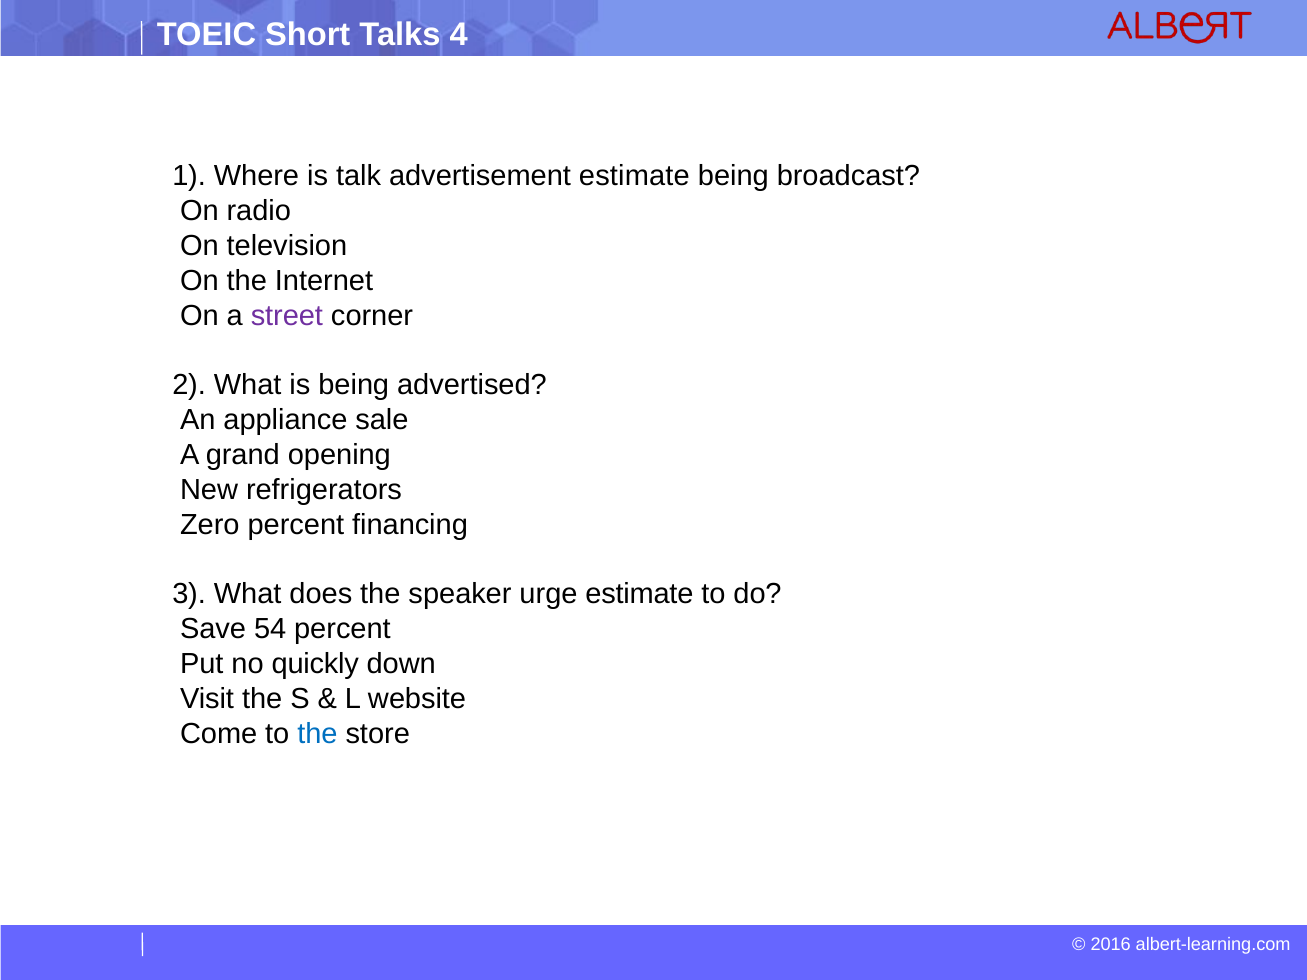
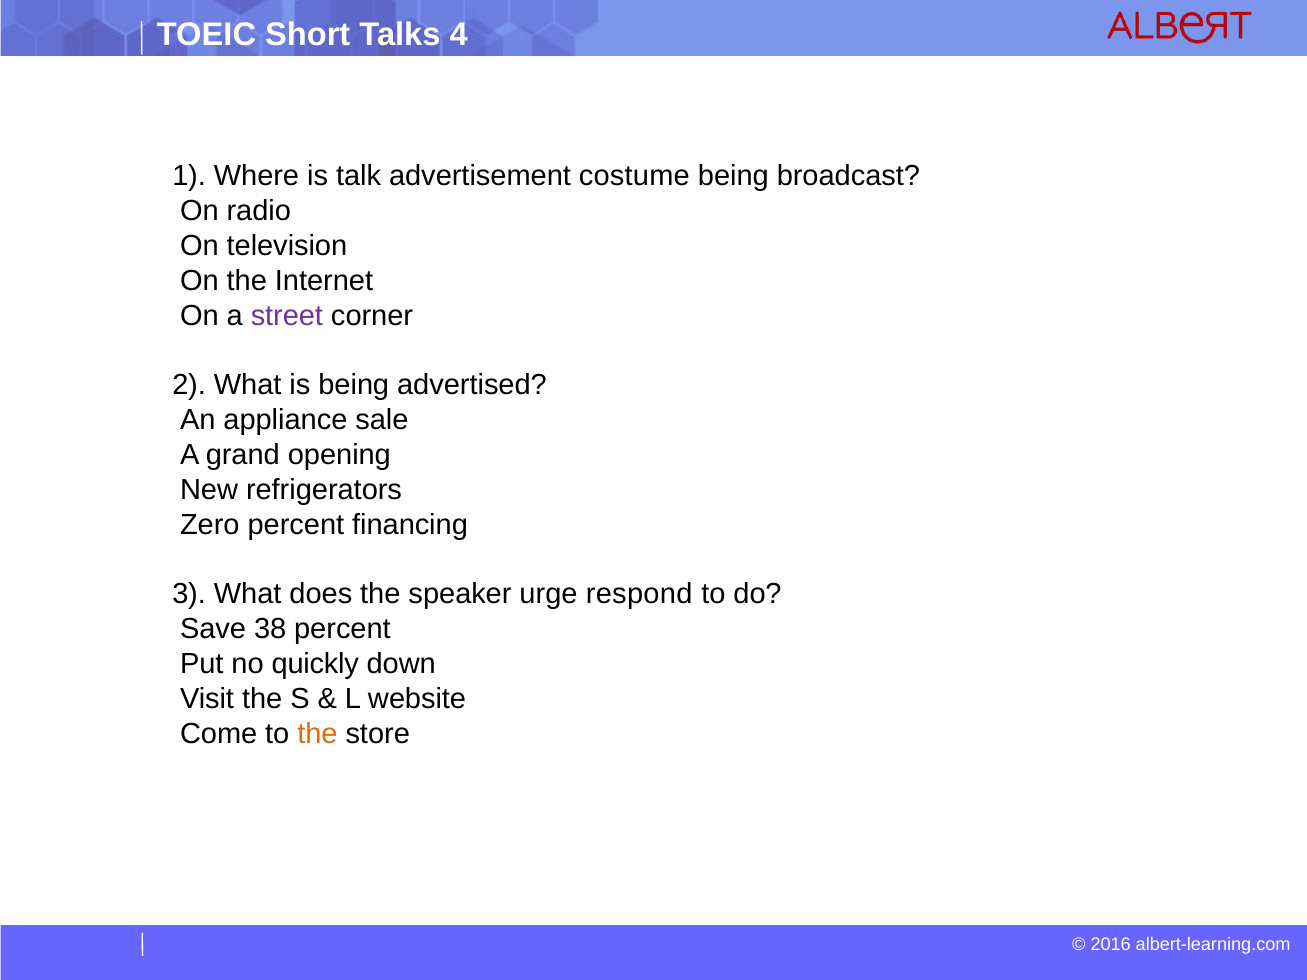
advertisement estimate: estimate -> costume (634, 176)
urge estimate: estimate -> respond (639, 594)
54: 54 -> 38 (270, 629)
the colour: blue -> orange (317, 734)
